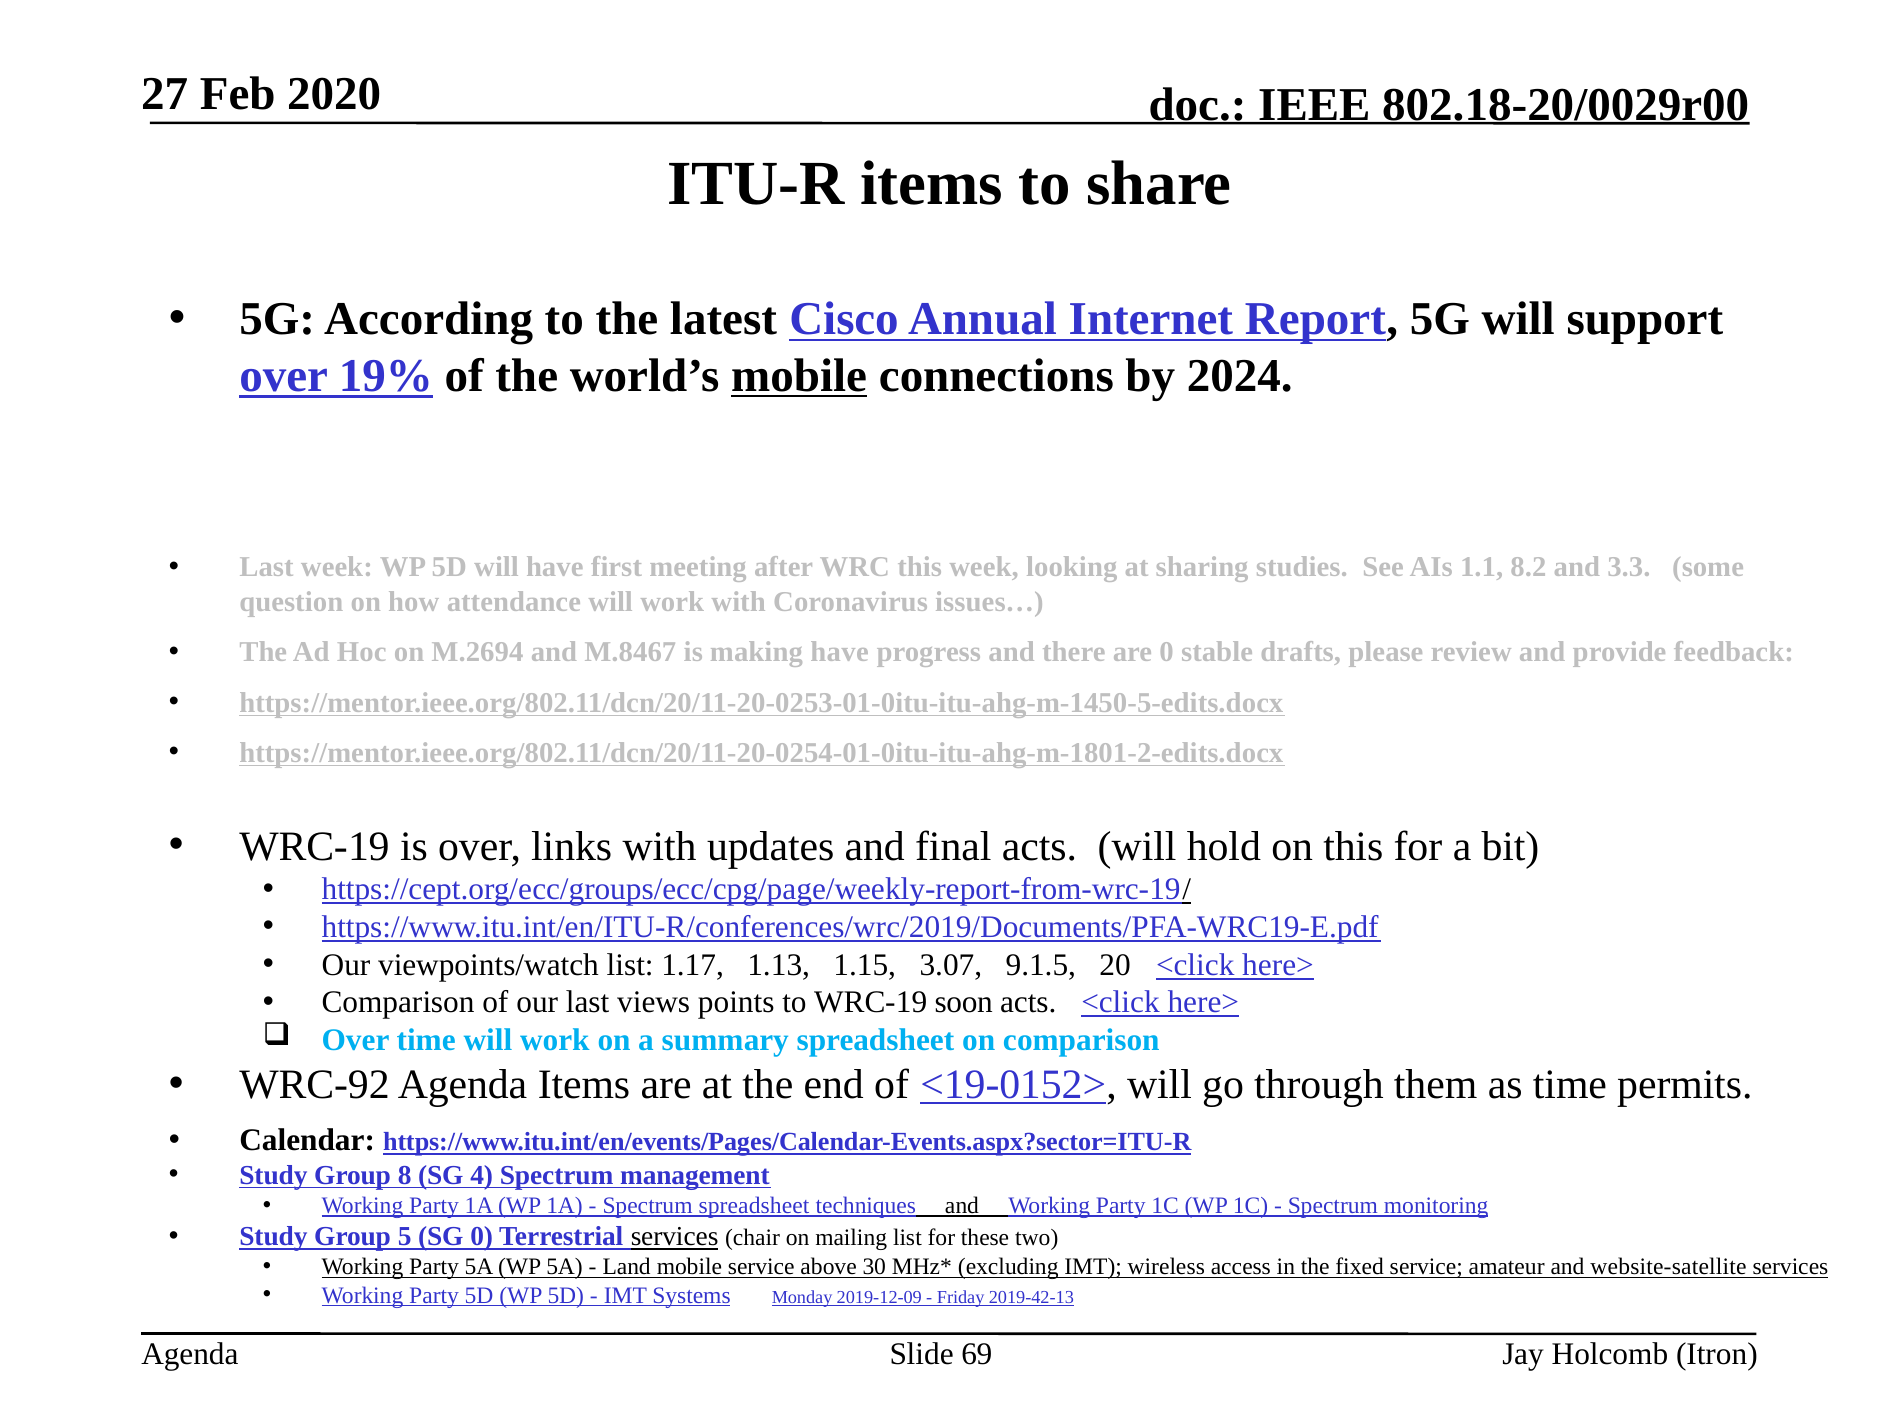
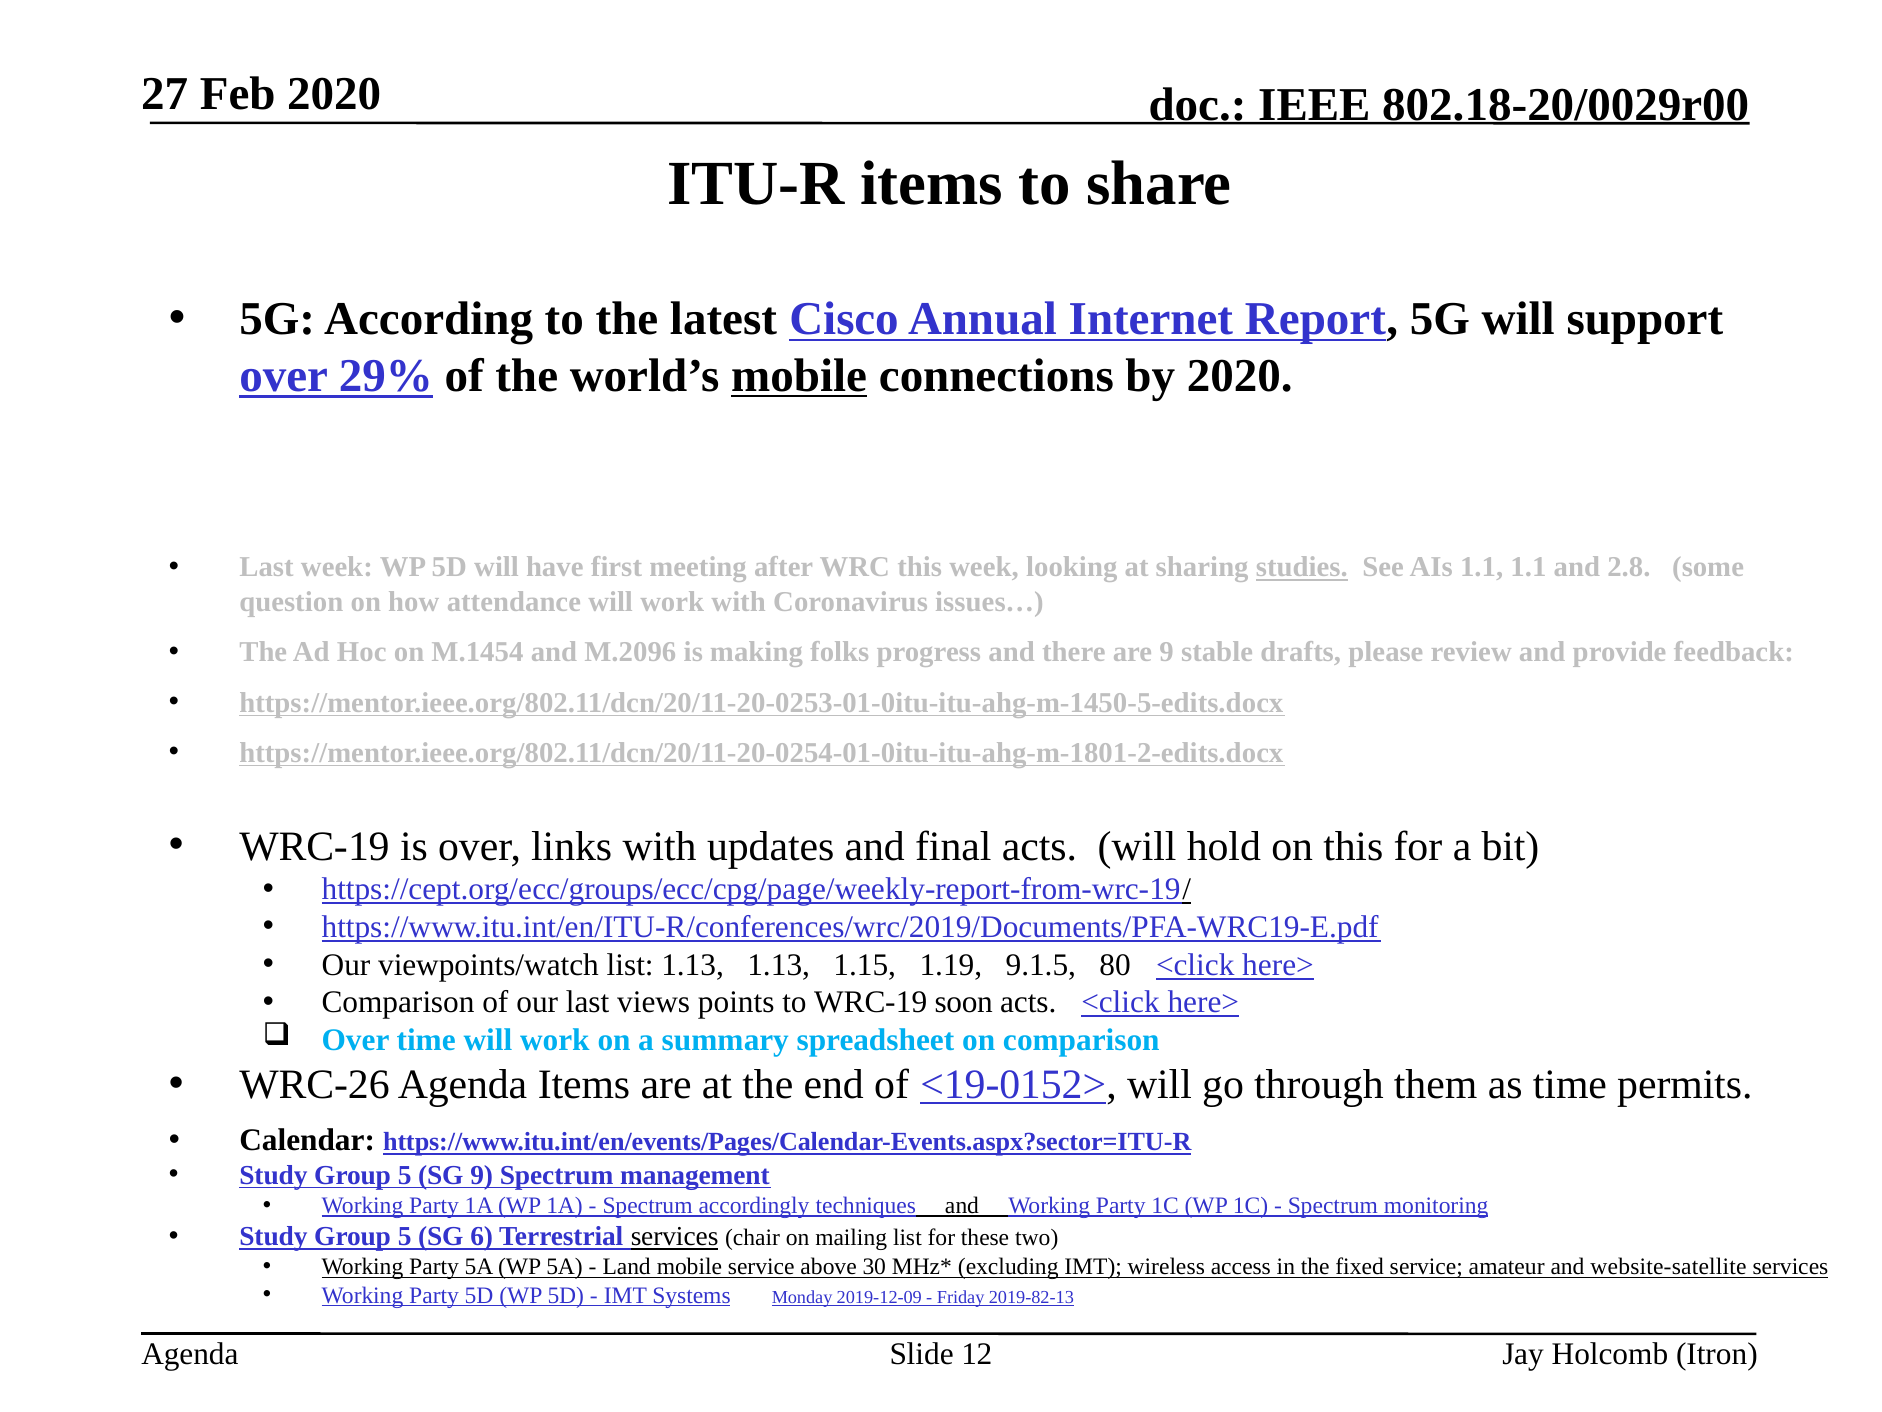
19%: 19% -> 29% (386, 376)
by 2024: 2024 -> 2020 (1240, 376)
studies underline: none -> present (1302, 567)
1.1 8.2: 8.2 -> 1.1 (1528, 567)
3.3: 3.3 -> 2.8 (1629, 567)
M.2694: M.2694 -> M.1454 (477, 652)
M.8467: M.8467 -> M.2096 (630, 652)
making have: have -> folks (840, 652)
are 0: 0 -> 9 (1167, 652)
list 1.17: 1.17 -> 1.13 (693, 964)
3.07: 3.07 -> 1.19 (951, 964)
20: 20 -> 80 (1115, 964)
WRC-92: WRC-92 -> WRC-26 (315, 1084)
8: 8 -> 5 (405, 1175)
SG 4: 4 -> 9 (482, 1175)
Spectrum spreadsheet: spreadsheet -> accordingly (754, 1205)
SG 0: 0 -> 6 (482, 1236)
2019-42-13: 2019-42-13 -> 2019-82-13 (1031, 1297)
69: 69 -> 12 (977, 1354)
